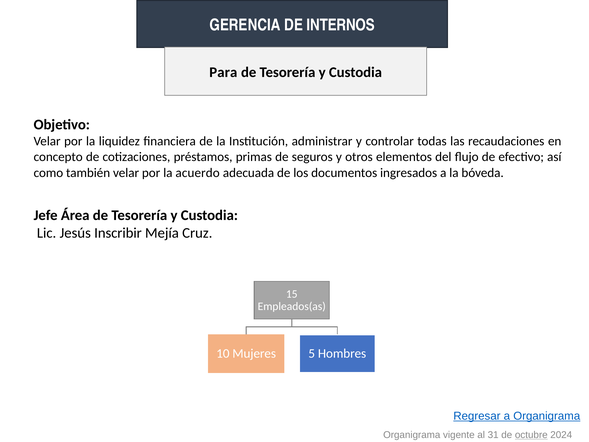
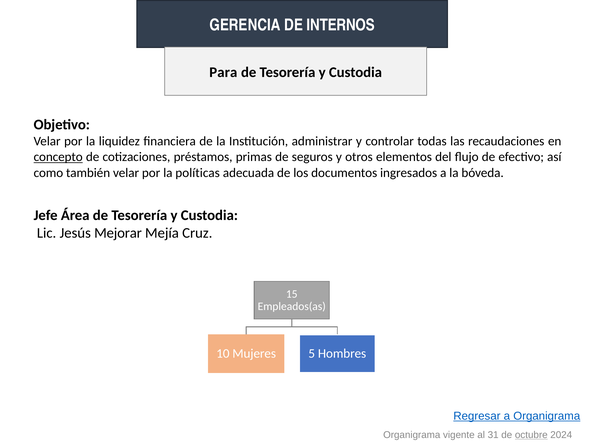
concepto underline: none -> present (58, 157)
acuerdo: acuerdo -> políticas (198, 173)
Inscribir: Inscribir -> Mejorar (118, 233)
